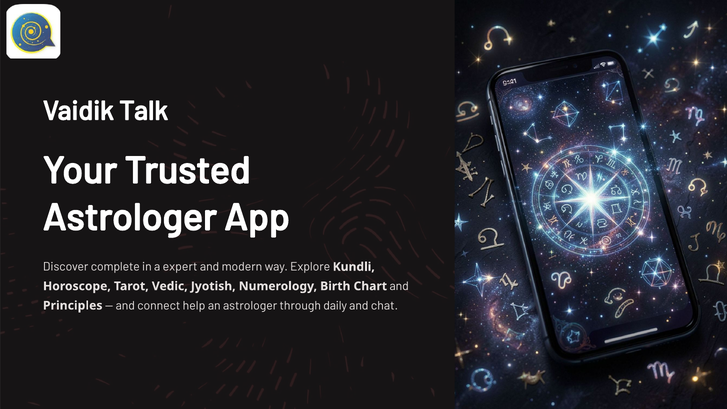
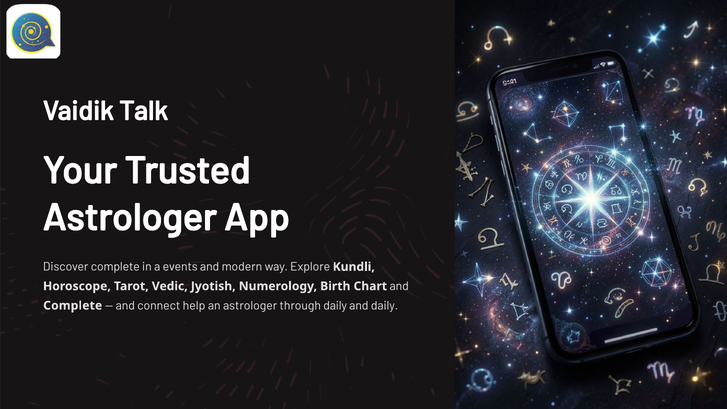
expert: expert -> events (180, 267)
Principles: Principles -> Complete (73, 306)
and chat: chat -> daily (385, 306)
